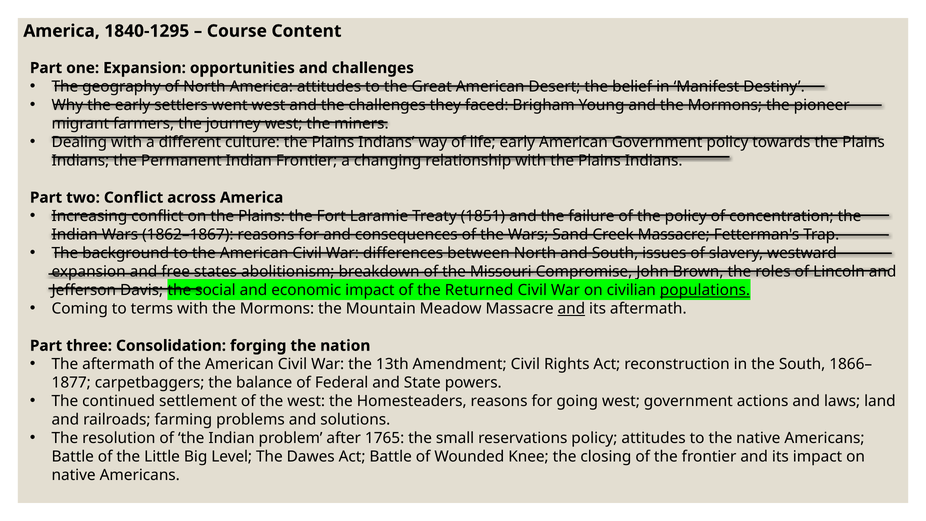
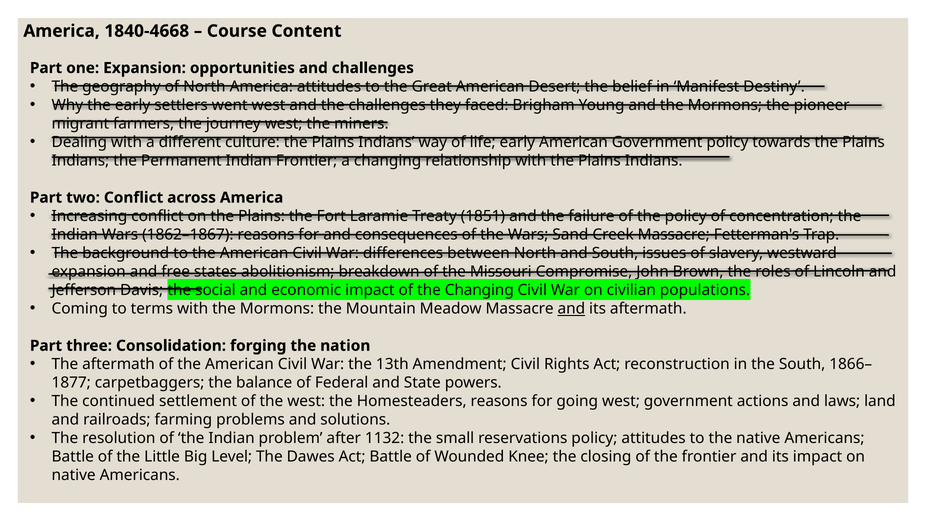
1840-1295: 1840-1295 -> 1840-4668 (147, 31)
the Returned: Returned -> Changing (479, 290)
populations underline: present -> none (705, 290)
1765: 1765 -> 1132 (385, 438)
